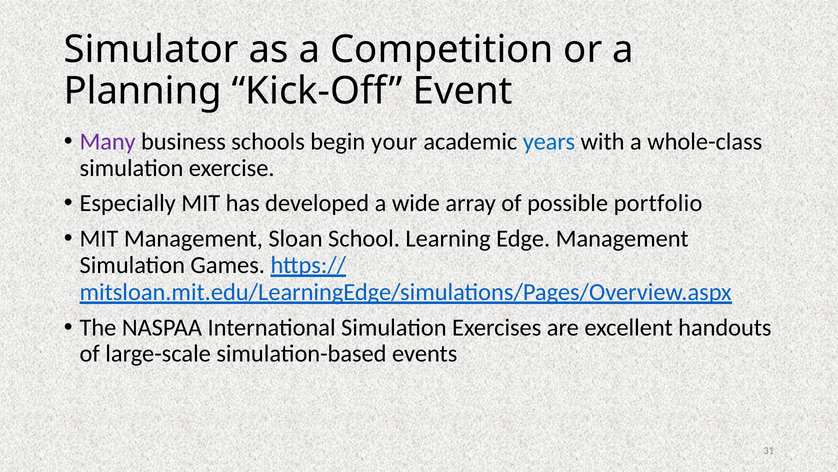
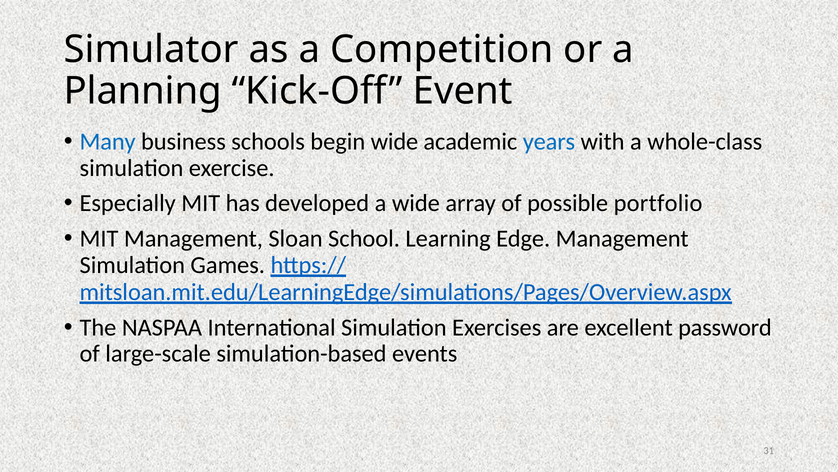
Many colour: purple -> blue (108, 142)
begin your: your -> wide (394, 142)
handouts: handouts -> password (725, 327)
